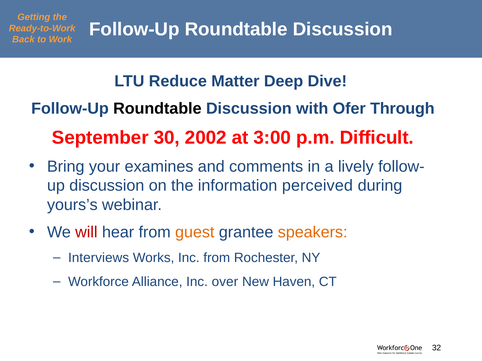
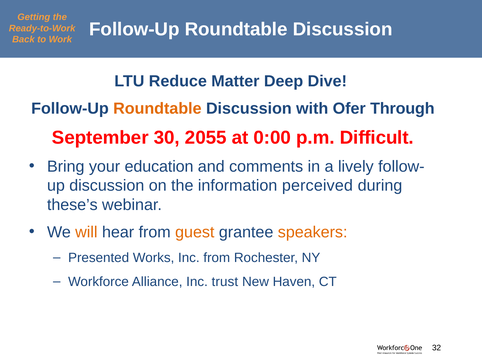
Roundtable colour: black -> orange (157, 109)
2002: 2002 -> 2055 (206, 138)
3:00: 3:00 -> 0:00 (272, 138)
examines: examines -> education (159, 167)
yours’s: yours’s -> these’s (72, 205)
will colour: red -> orange (86, 232)
Interviews: Interviews -> Presented (99, 258)
over: over -> trust (225, 282)
